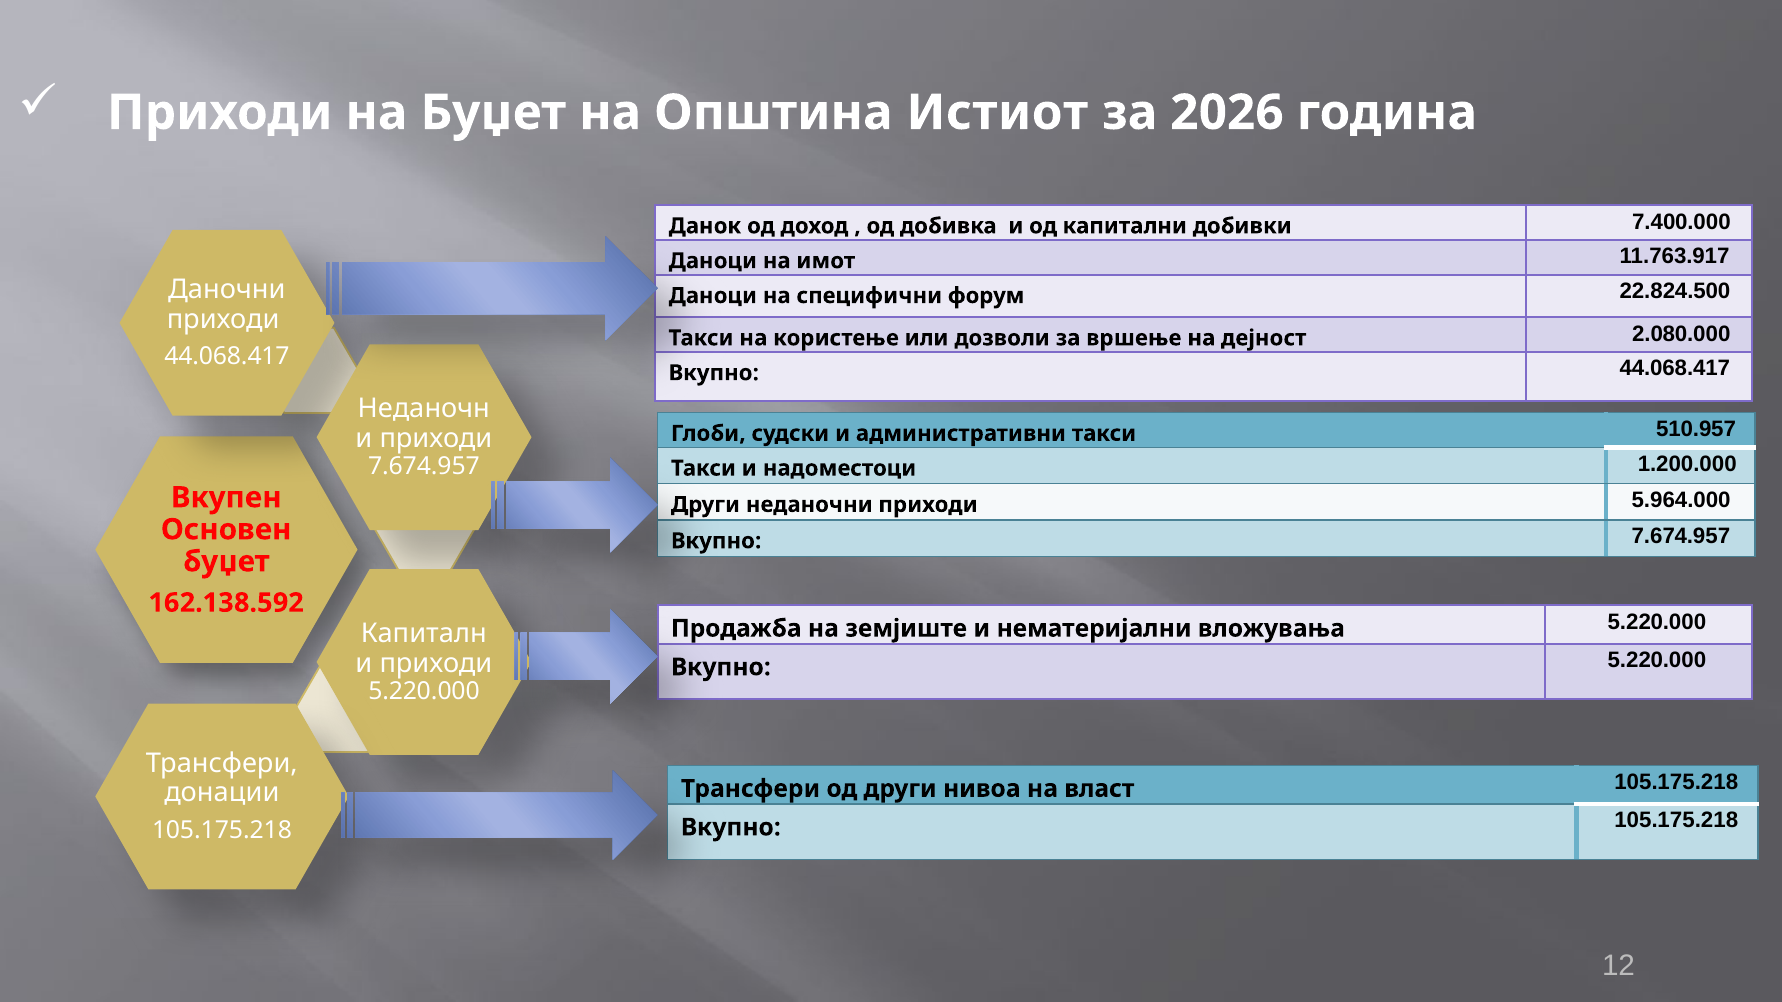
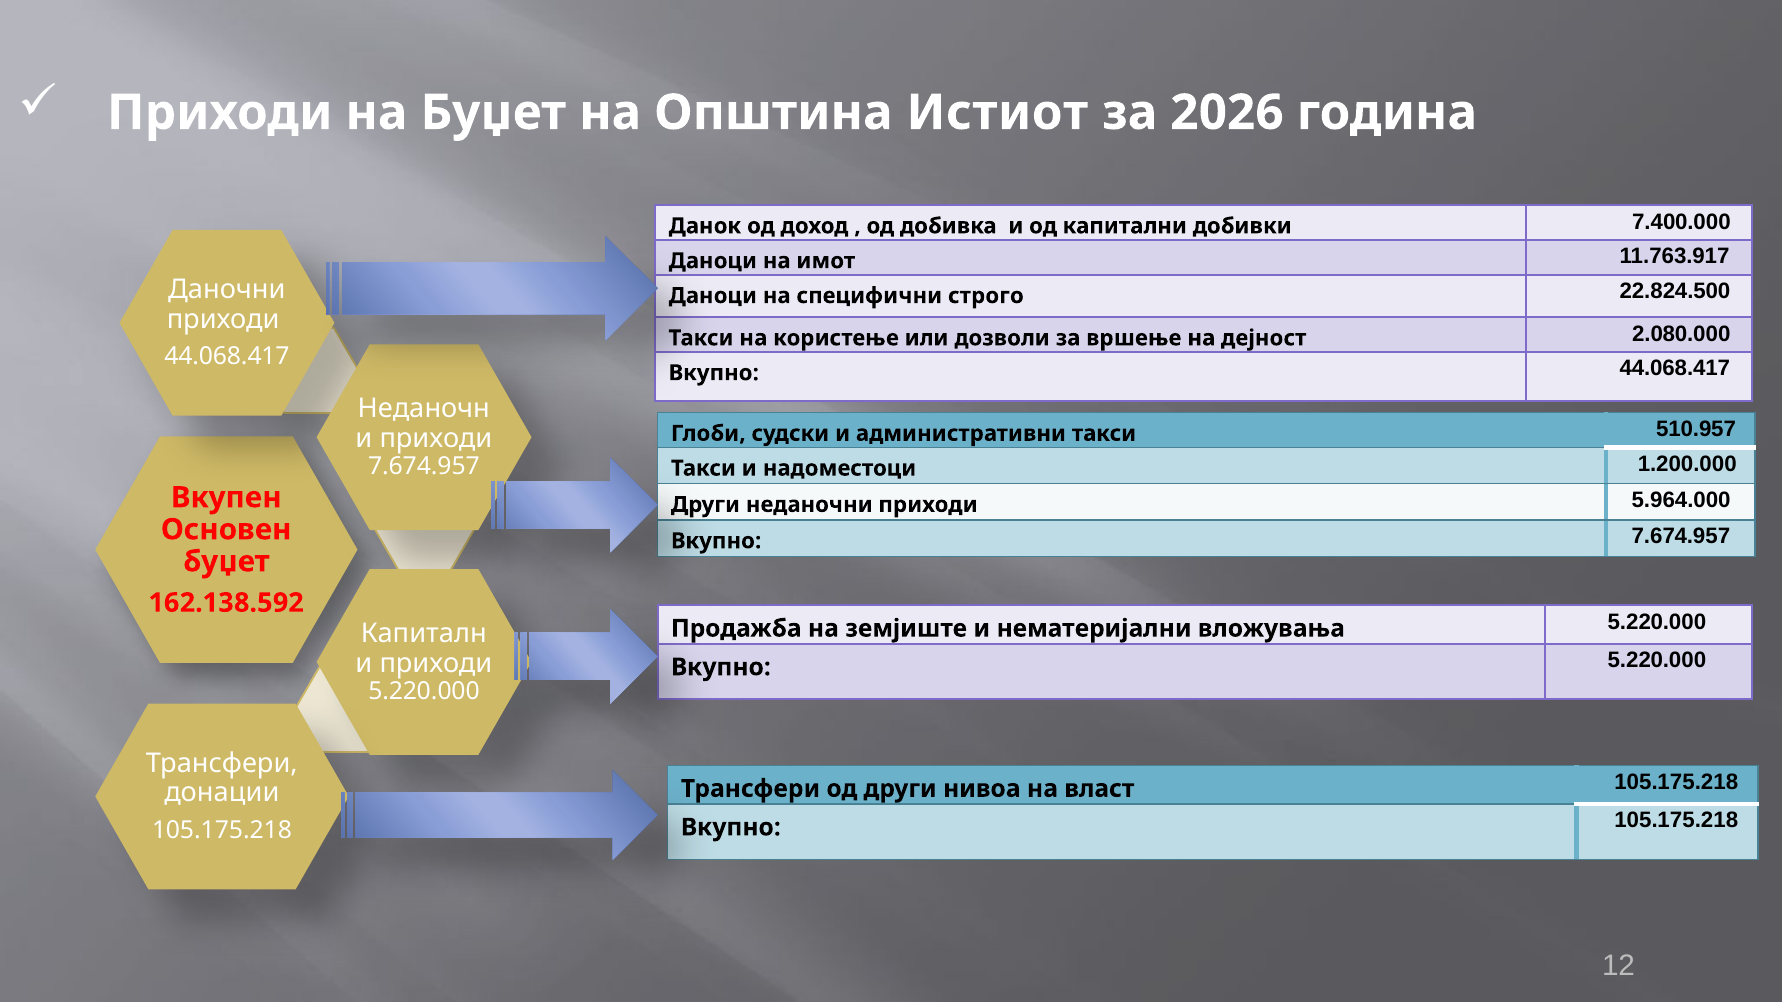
форум: форум -> строго (986, 296)
